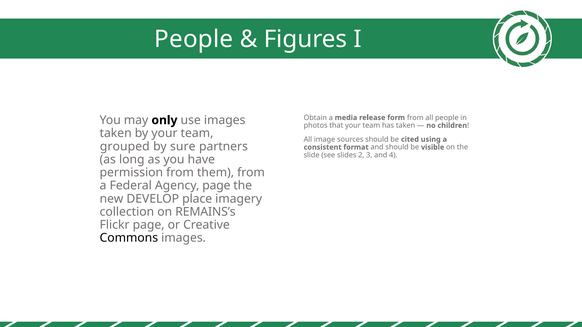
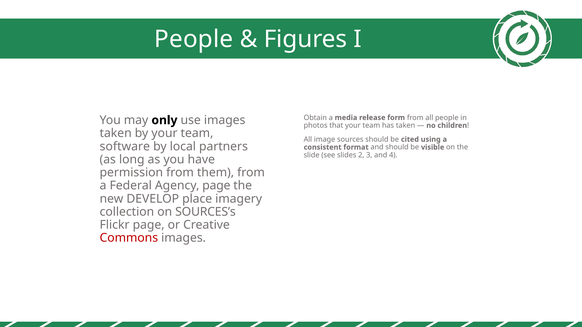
grouped: grouped -> software (125, 147)
sure: sure -> local (183, 147)
REMAINS’s: REMAINS’s -> SOURCES’s (205, 212)
Commons colour: black -> red (129, 238)
